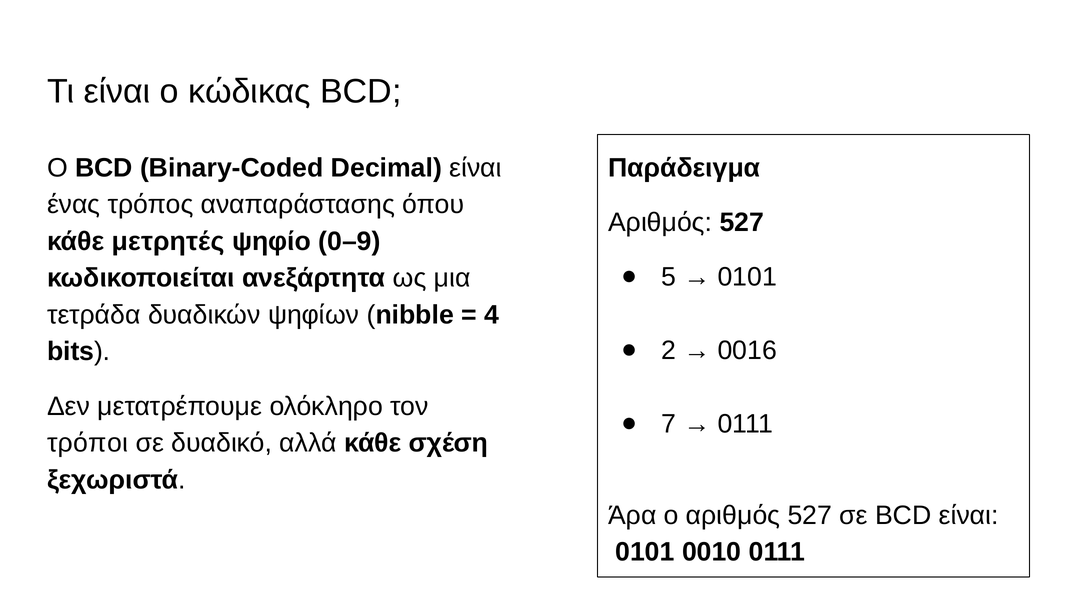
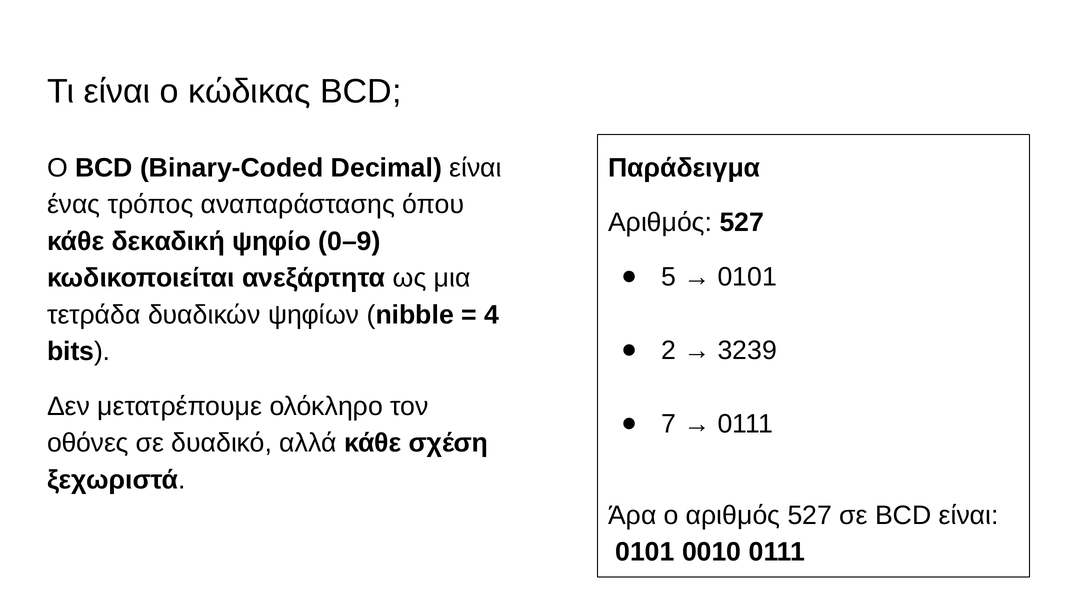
μετρητές: μετρητές -> δεκαδική (168, 241)
0016: 0016 -> 3239 (747, 350)
τρόποι: τρόποι -> οθόνες (88, 443)
